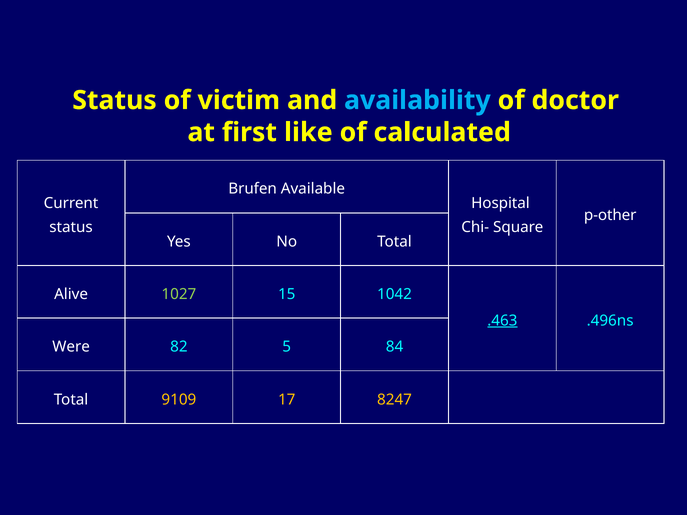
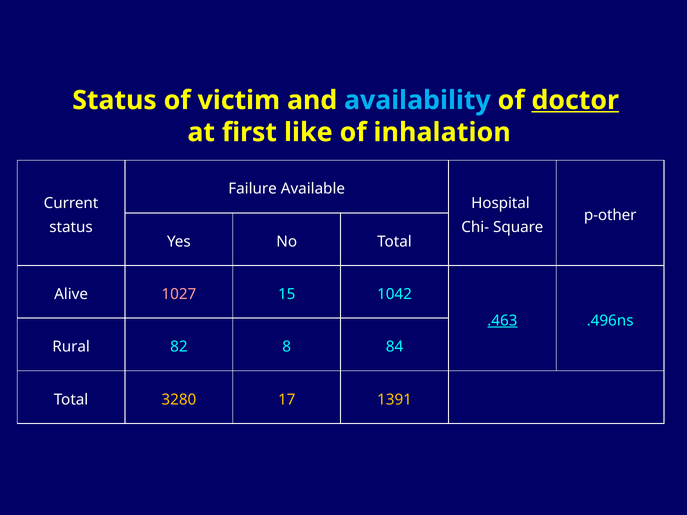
doctor underline: none -> present (575, 100)
calculated: calculated -> inhalation (442, 132)
Brufen: Brufen -> Failure (253, 189)
1027 colour: light green -> pink (179, 294)
Were: Were -> Rural (71, 347)
5: 5 -> 8 (287, 347)
9109: 9109 -> 3280 (179, 400)
8247: 8247 -> 1391 (395, 400)
